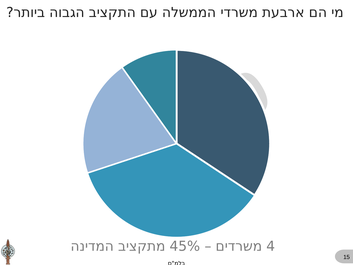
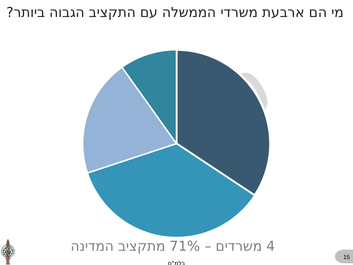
45%: 45% -> 71% (185, 246)
